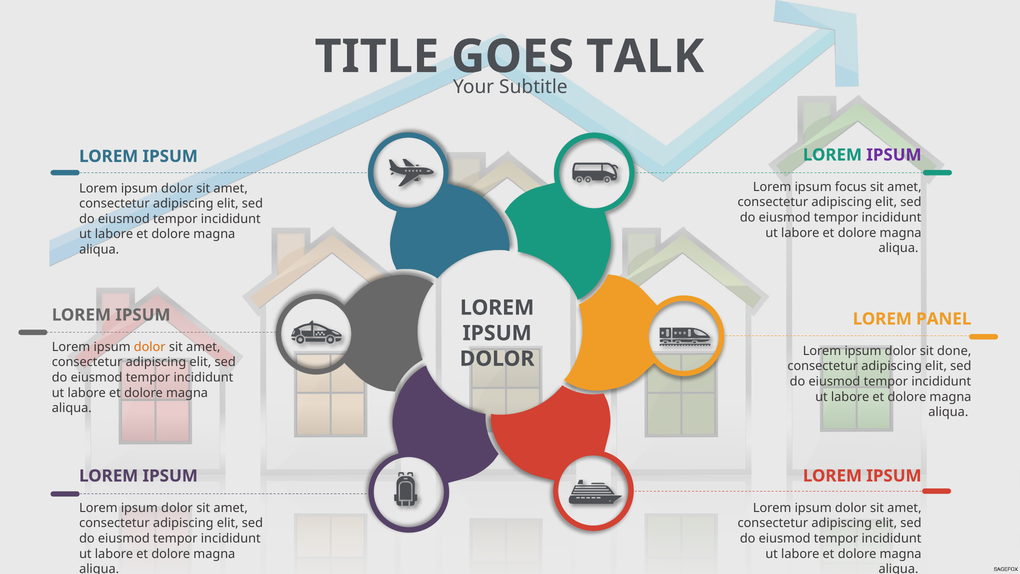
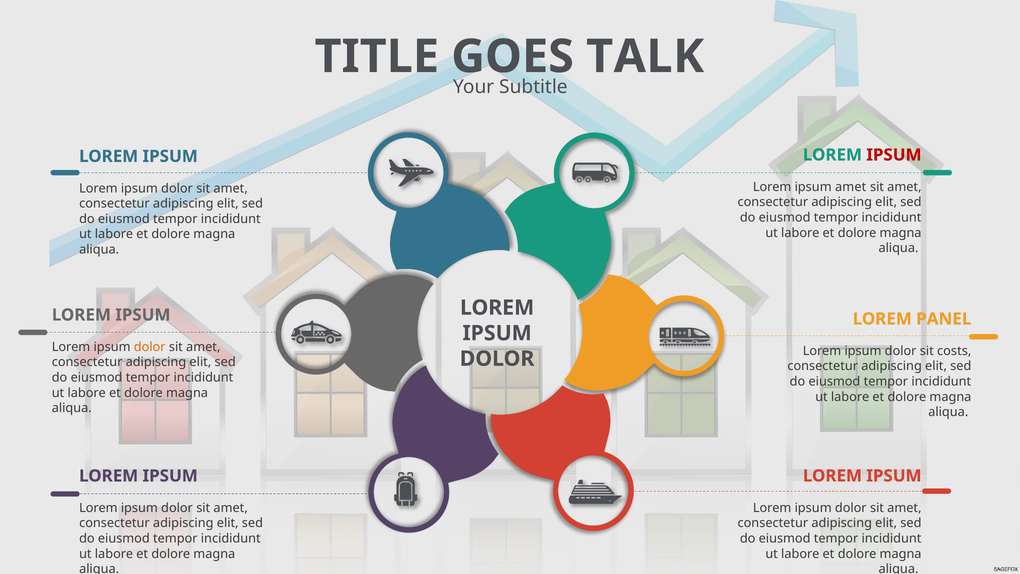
IPSUM colour: purple -> red (894, 155)
ipsum focus: focus -> amet (851, 187)
done: done -> costs (954, 351)
